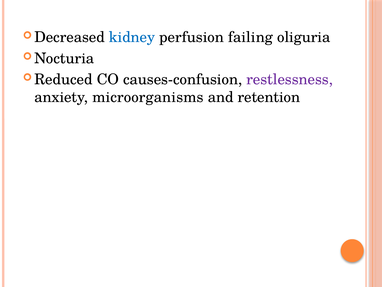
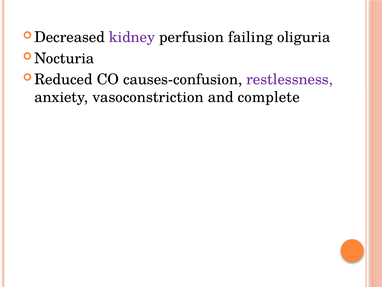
kidney colour: blue -> purple (132, 37)
microorganisms: microorganisms -> vasoconstriction (148, 97)
retention: retention -> complete (269, 97)
